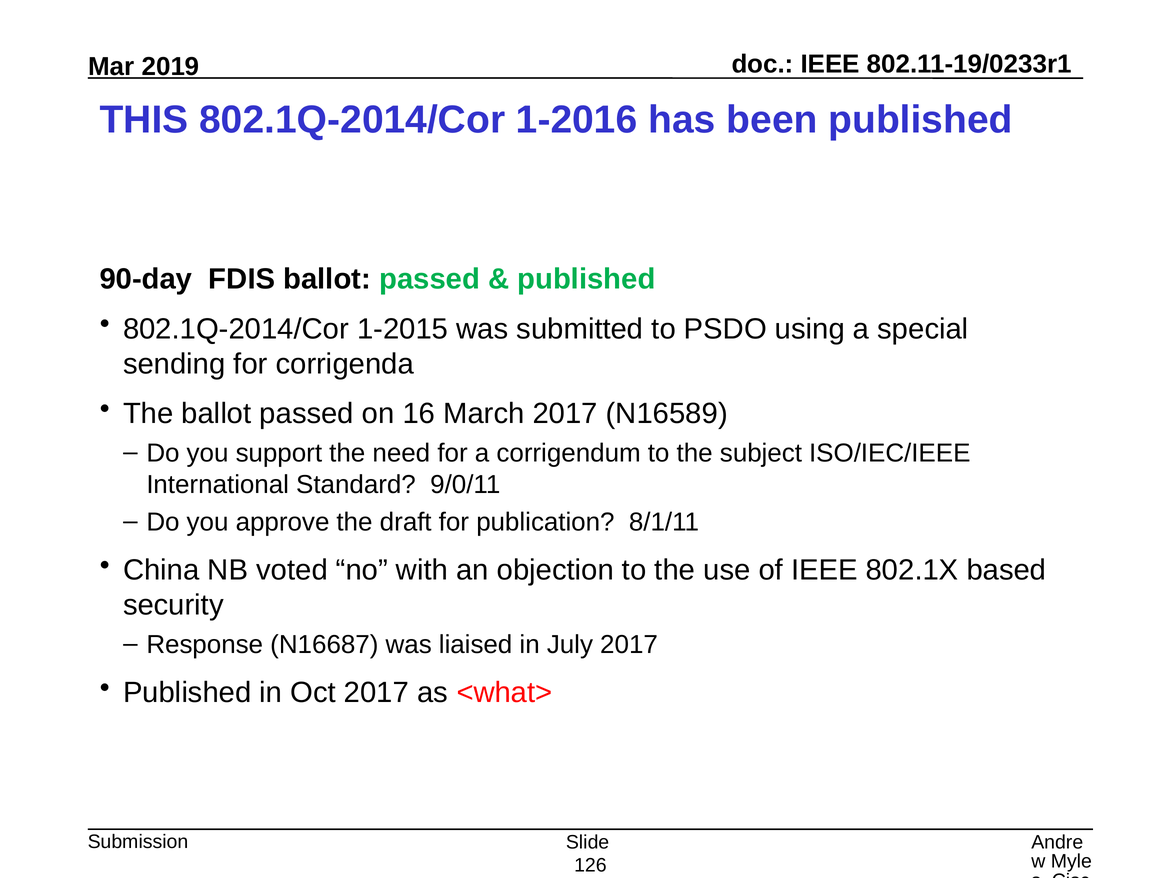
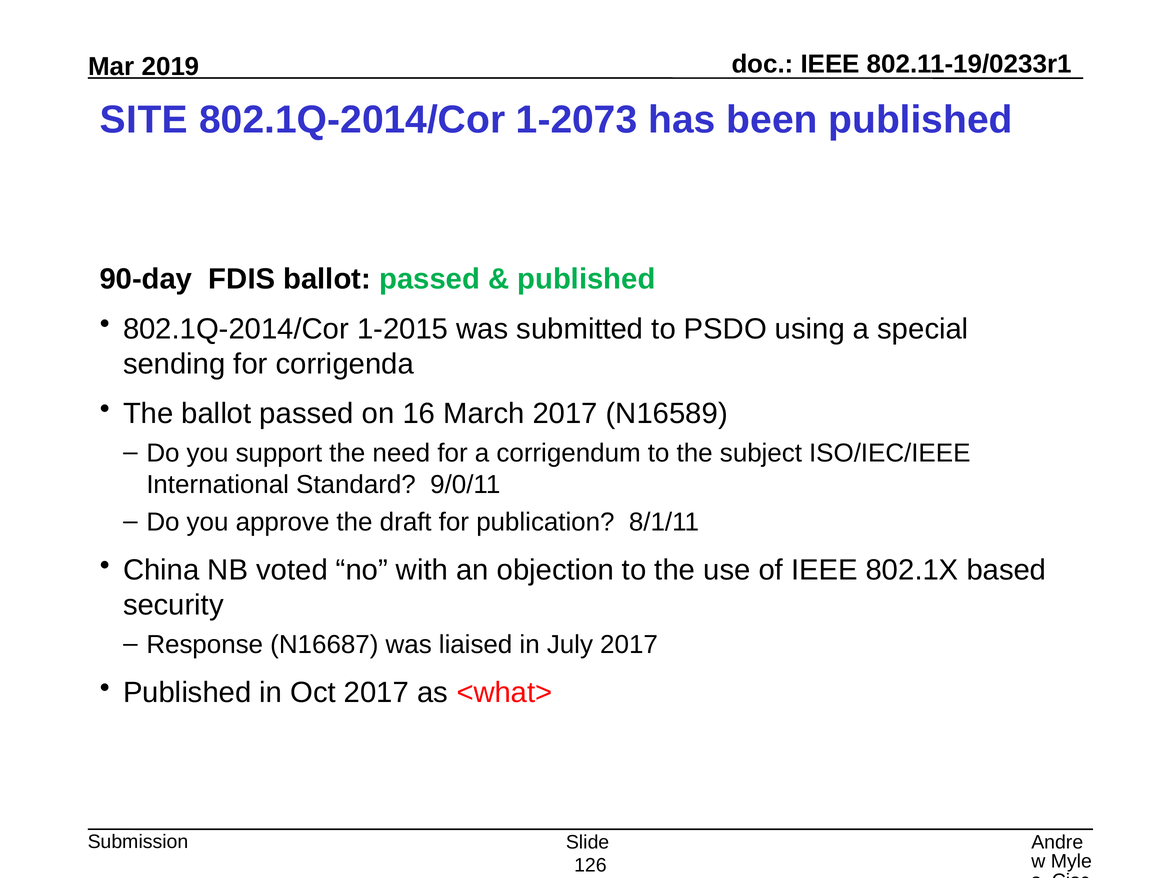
THIS: THIS -> SITE (144, 120)
1-2016: 1-2016 -> 1-2073 (577, 120)
